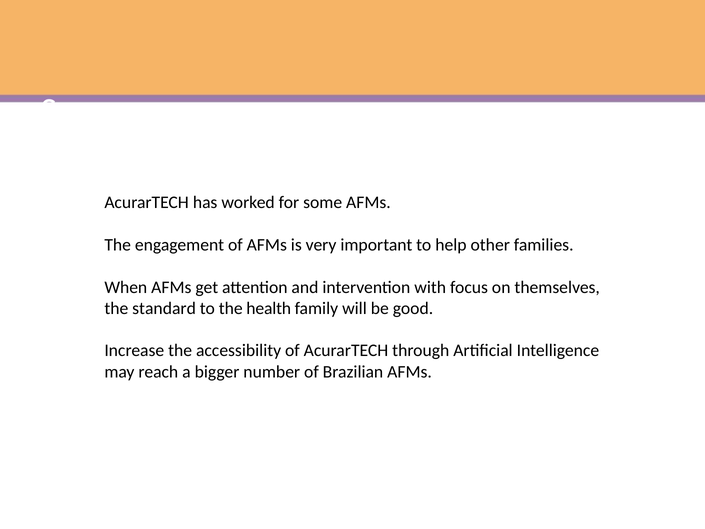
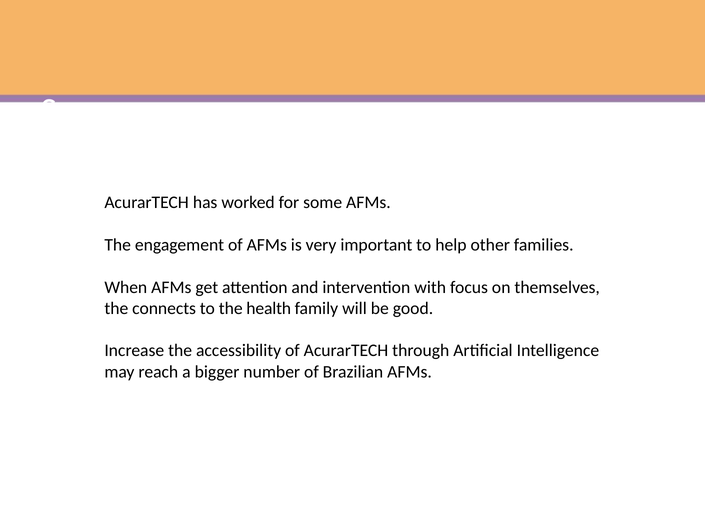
standard: standard -> connects (164, 308)
